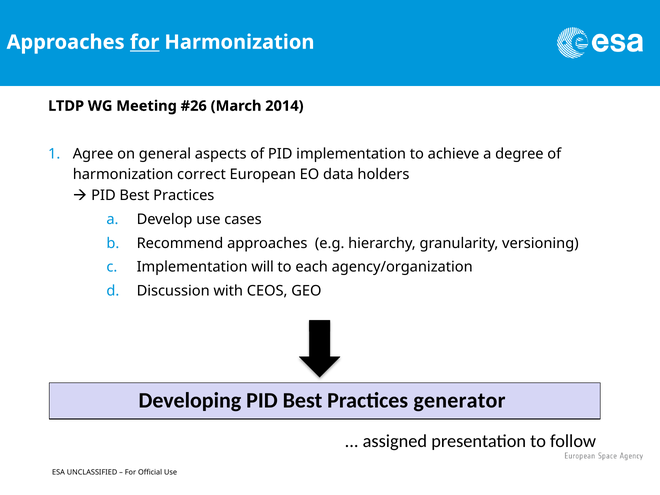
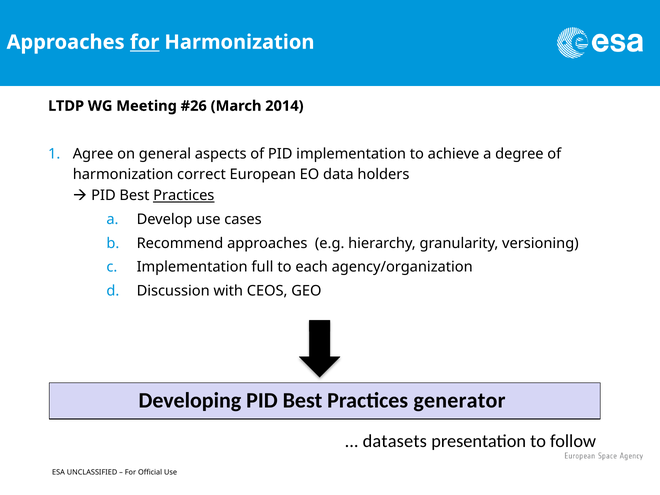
Practices underline: none -> present (184, 196)
will: will -> full (262, 267)
assigned: assigned -> datasets (395, 441)
